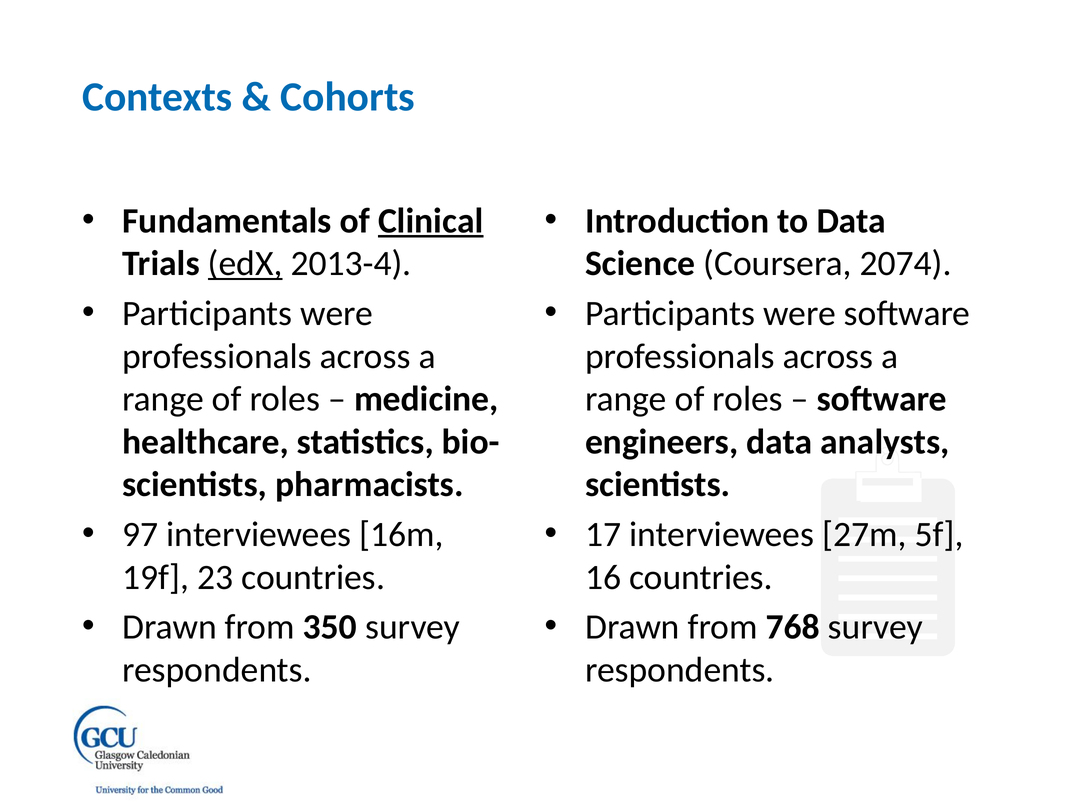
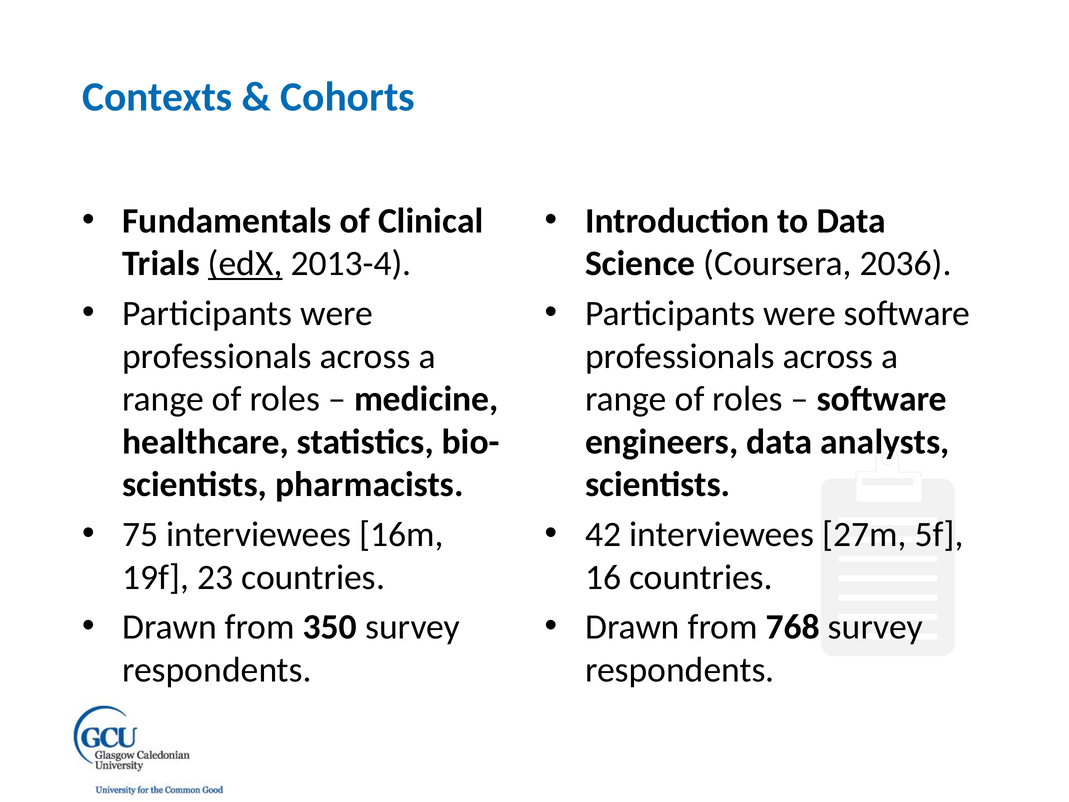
Clinical underline: present -> none (431, 221)
2074: 2074 -> 2036 (906, 264)
97: 97 -> 75 (140, 534)
17: 17 -> 42 (603, 534)
